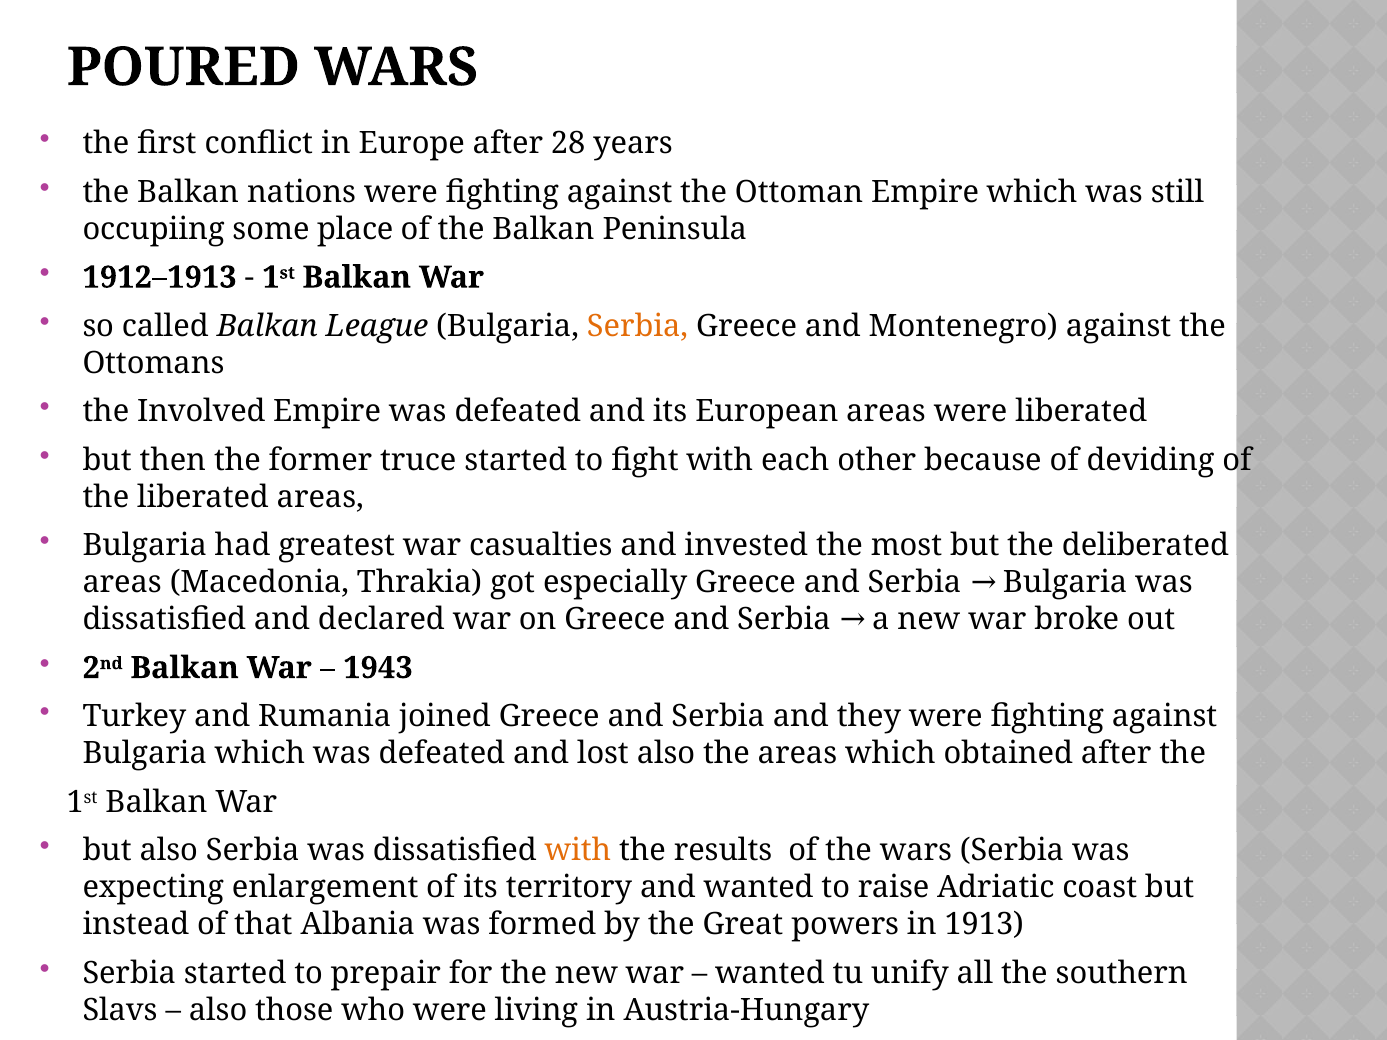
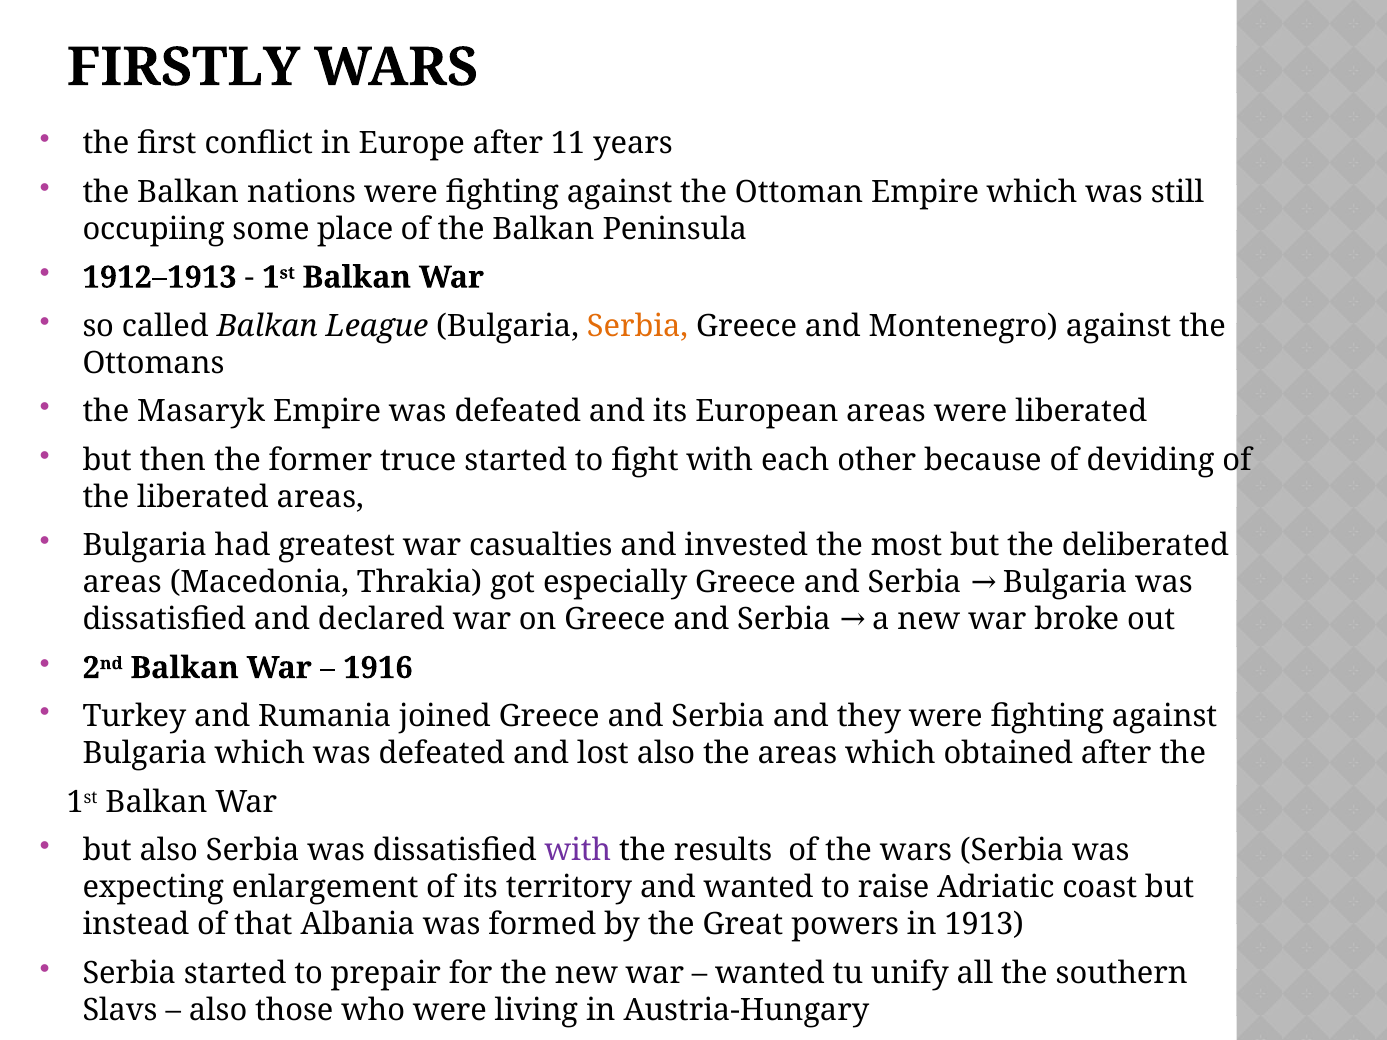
POURED: POURED -> FIRSTLY (184, 67)
28: 28 -> 11 (568, 143)
Involved: Involved -> Masaryk (201, 412)
1943: 1943 -> 1916 (378, 668)
with colour: orange -> purple (578, 851)
